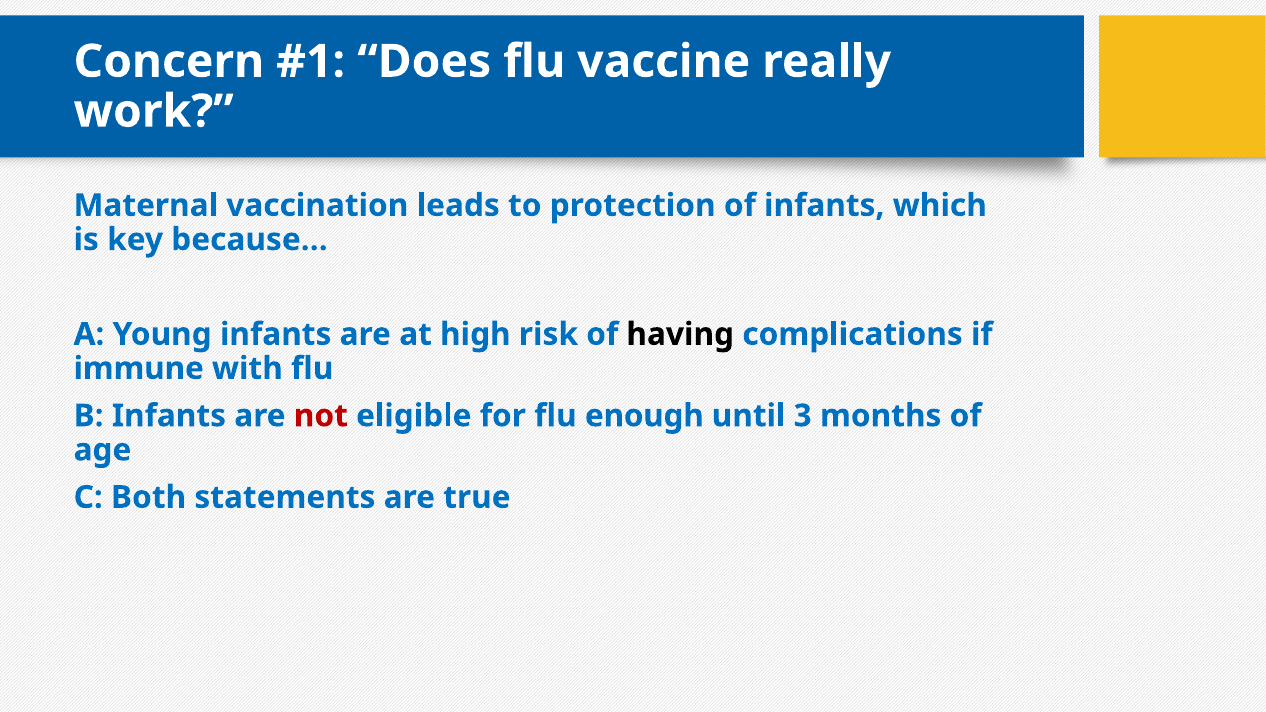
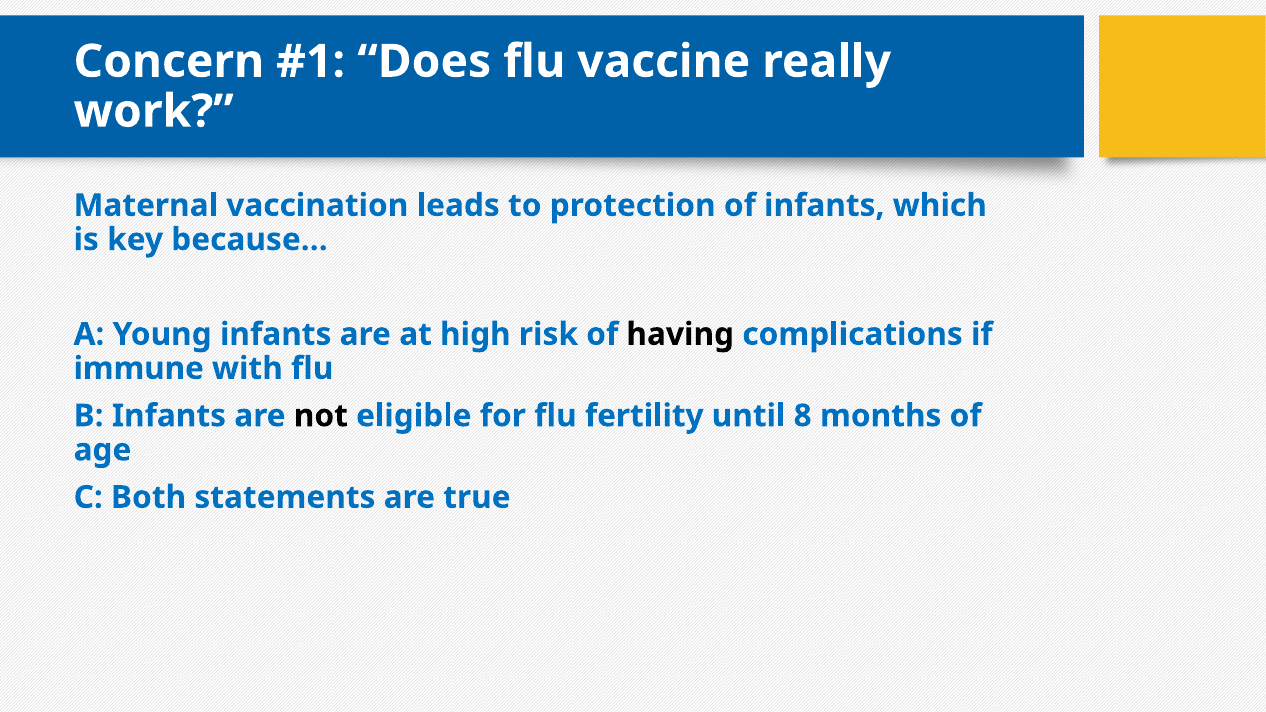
not colour: red -> black (321, 416)
enough: enough -> fertility (644, 416)
3: 3 -> 8 (803, 416)
